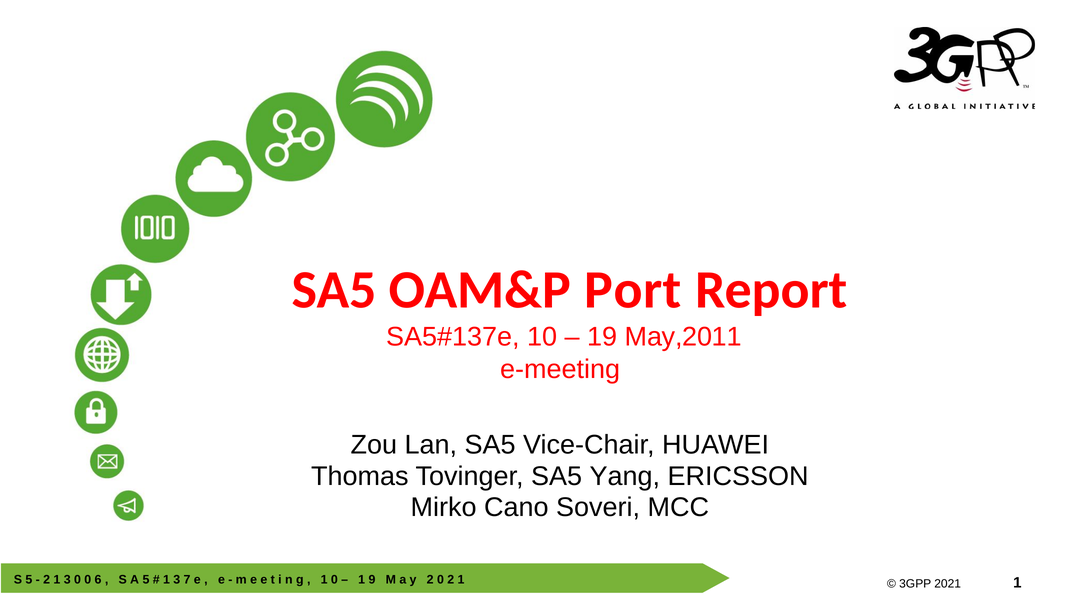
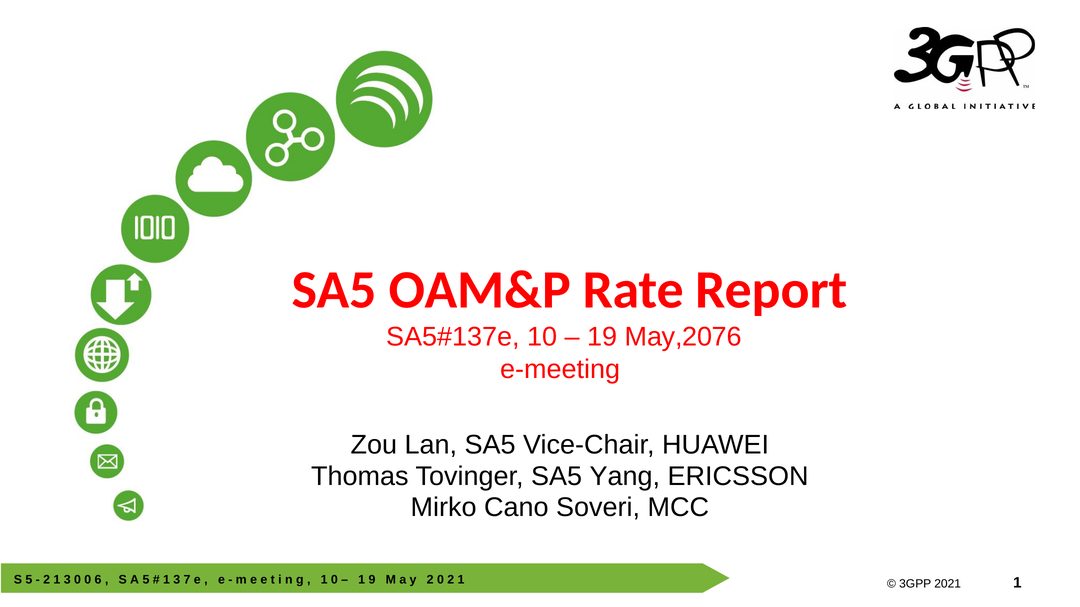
Port: Port -> Rate (633, 290)
May,2011: May,2011 -> May,2076 (683, 337)
